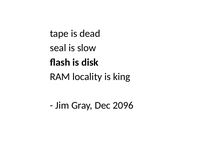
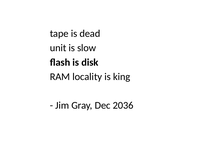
seal: seal -> unit (58, 48)
2096: 2096 -> 2036 (123, 105)
